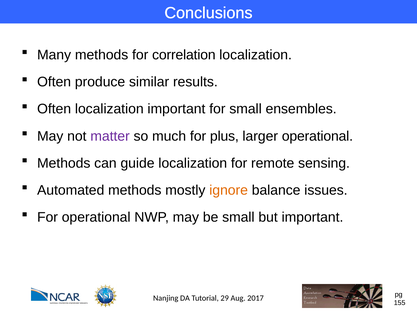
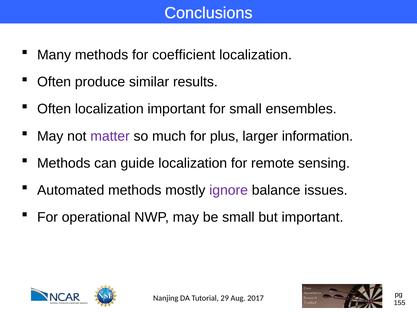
correlation: correlation -> coefficient (184, 55)
larger operational: operational -> information (317, 136)
ignore colour: orange -> purple (229, 191)
